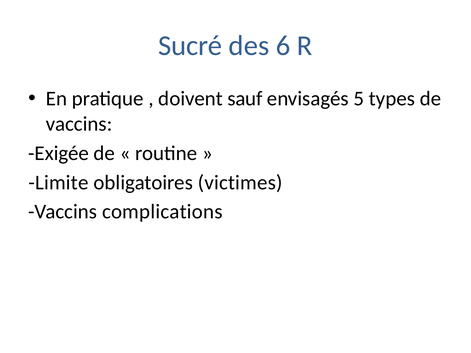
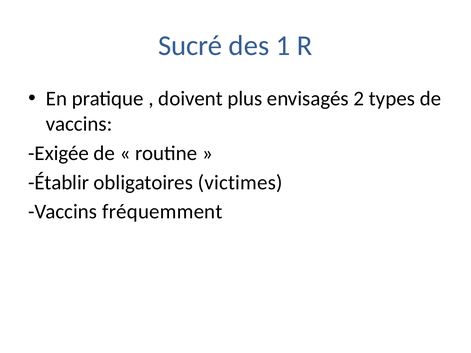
6: 6 -> 1 (283, 46)
sauf: sauf -> plus (245, 99)
5: 5 -> 2 (359, 99)
Limite: Limite -> Établir (59, 183)
complications: complications -> fréquemment (162, 212)
